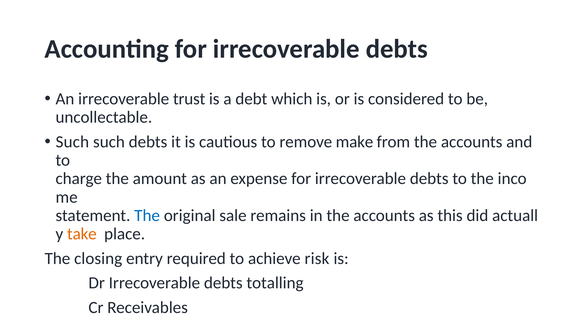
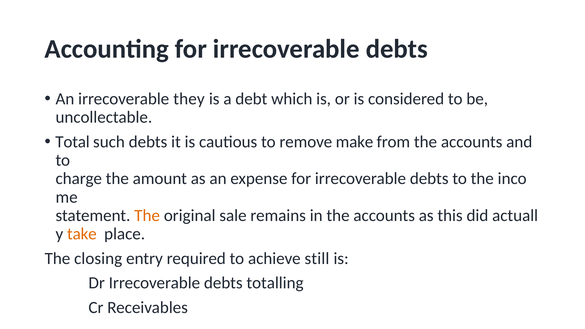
trust: trust -> they (189, 99)
Such: Such -> Total (72, 142)
The colour: blue -> orange (147, 216)
risk: risk -> still (317, 259)
